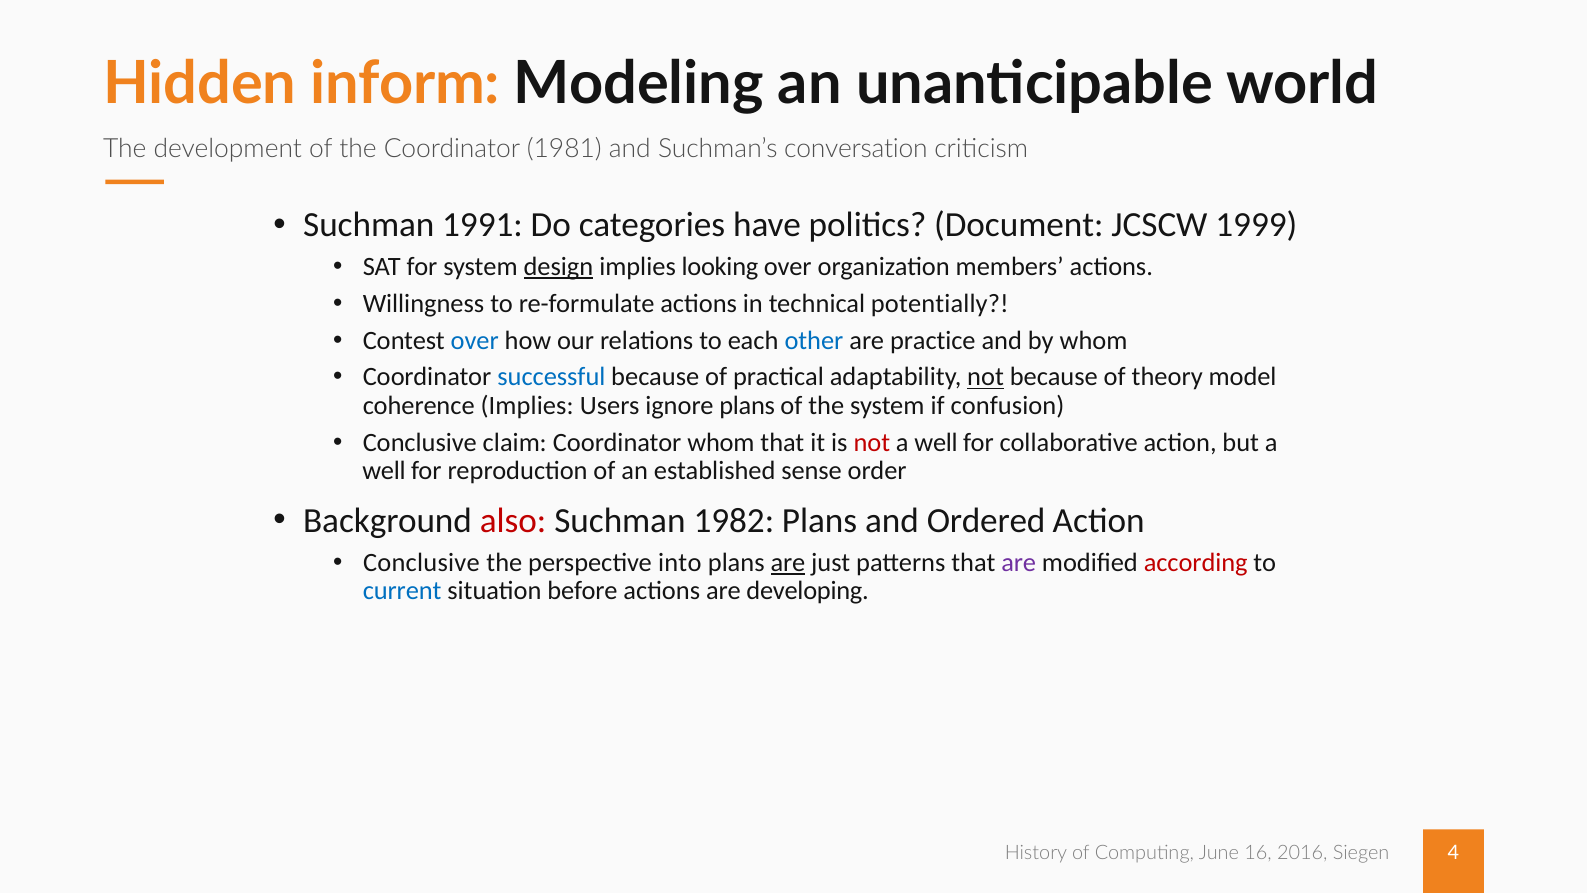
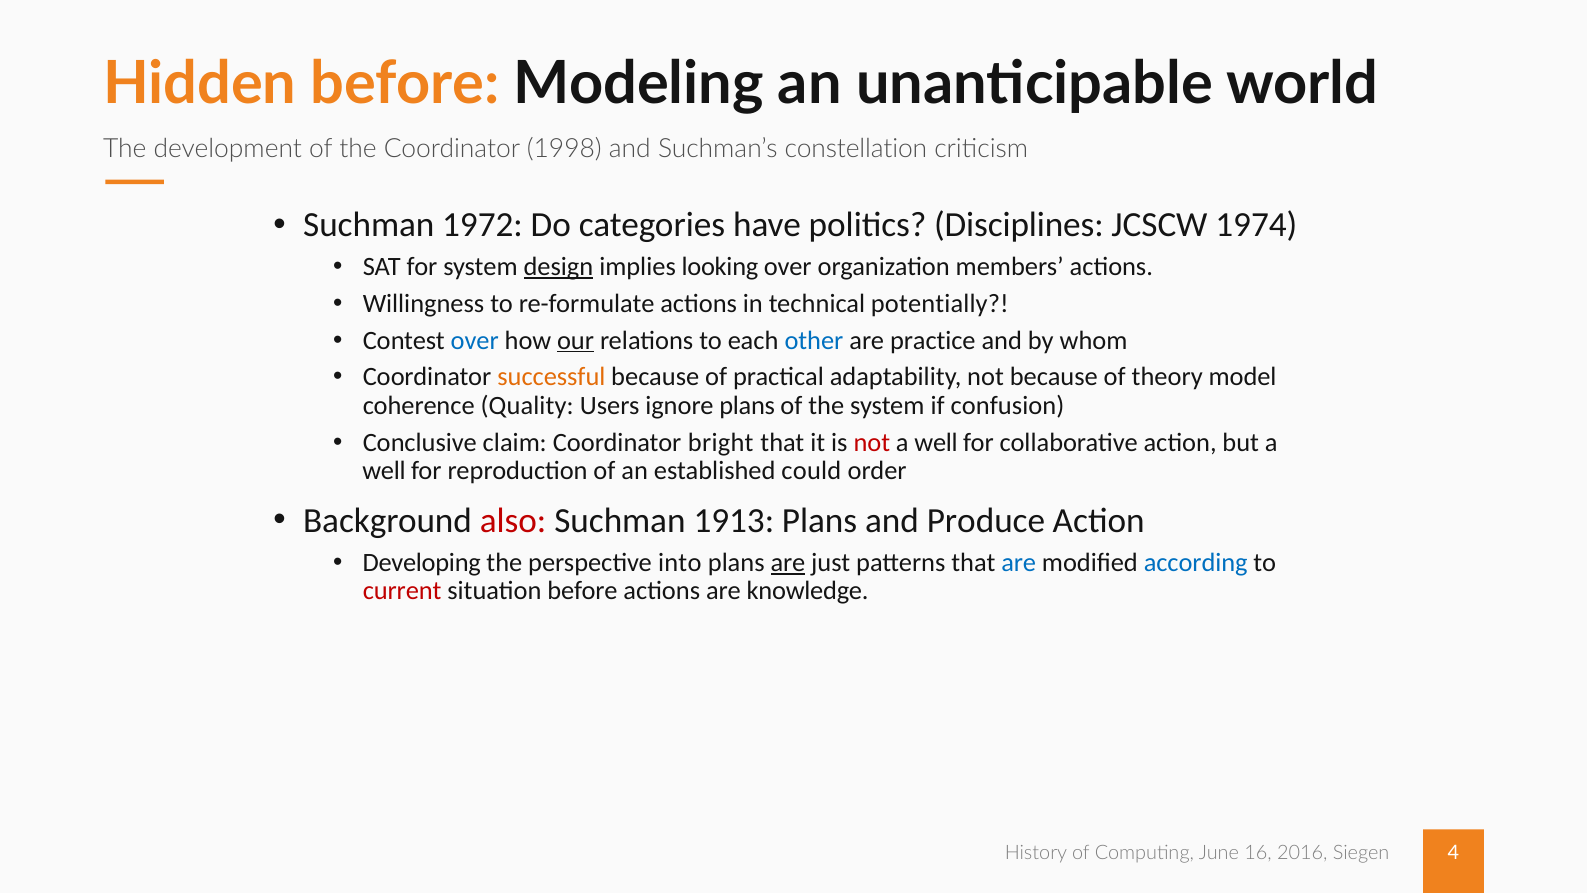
Hidden inform: inform -> before (405, 84)
1981: 1981 -> 1998 (564, 149)
conversation: conversation -> constellation (856, 149)
1991: 1991 -> 1972 (482, 225)
Document: Document -> Disciplines (1019, 225)
1999: 1999 -> 1974 (1256, 225)
our underline: none -> present (576, 340)
successful colour: blue -> orange (551, 377)
not underline: present -> none (986, 377)
coherence Implies: Implies -> Quality (527, 406)
Coordinator whom: whom -> bright (721, 442)
sense: sense -> could (811, 471)
1982: 1982 -> 1913 (734, 521)
Ordered: Ordered -> Produce (986, 521)
Conclusive: Conclusive -> Developing (422, 562)
are colour: purple -> blue (1019, 562)
according colour: red -> blue (1196, 562)
current colour: blue -> red (402, 591)
developing: developing -> knowledge (808, 591)
